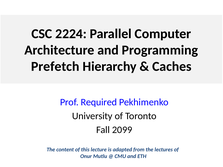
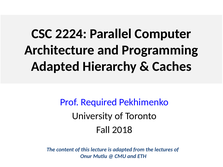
Prefetch: Prefetch -> Adapted (55, 67)
2099: 2099 -> 2018 (122, 130)
